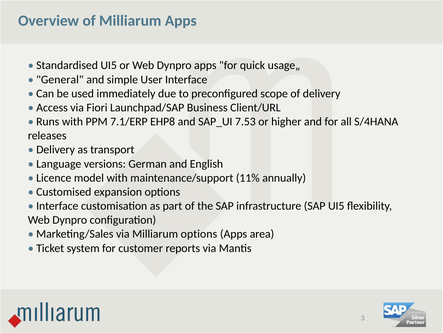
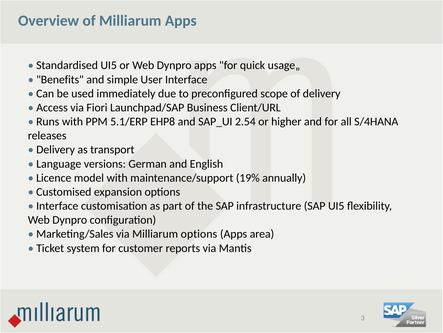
General: General -> Benefits (60, 79)
7.1/ERP: 7.1/ERP -> 5.1/ERP (129, 121)
7.53: 7.53 -> 2.54 (245, 121)
11%: 11% -> 19% (248, 177)
